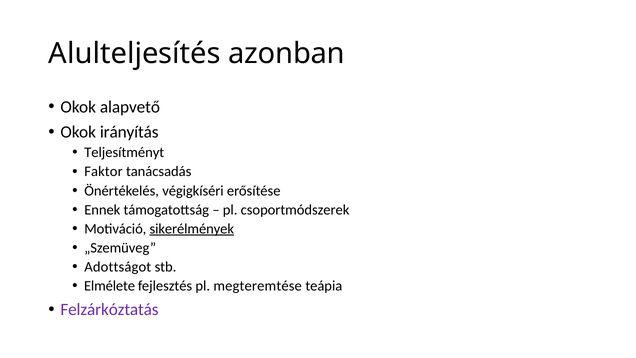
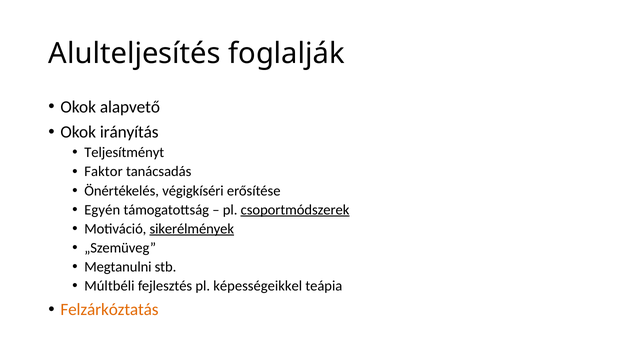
azonban: azonban -> foglalják (286, 53)
Ennek: Ennek -> Egyén (102, 210)
csoportmódszerek underline: none -> present (295, 210)
Adottságot: Adottságot -> Megtanulni (118, 267)
Elmélete: Elmélete -> Múltbéli (109, 286)
megteremtése: megteremtése -> képességeikkel (258, 286)
Felzárkóztatás colour: purple -> orange (109, 310)
